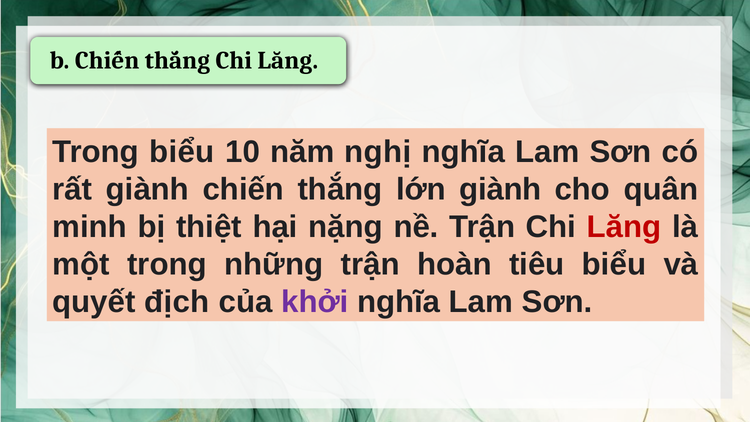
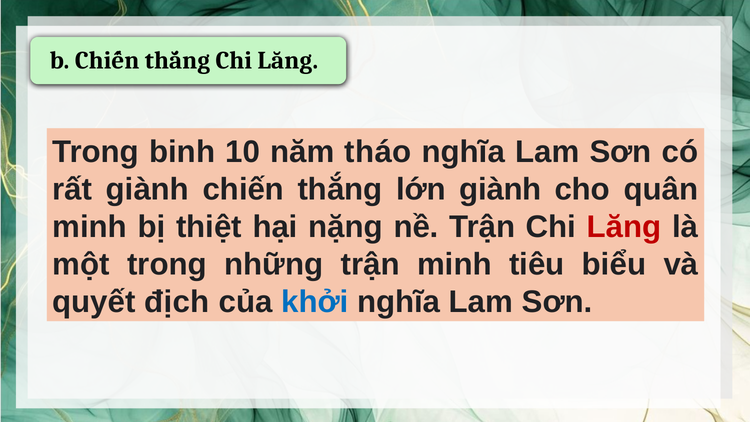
Trong biểu: biểu -> binh (182, 152)
nghị: nghị -> tháo (378, 152)
trận hoàn: hoàn -> minh (454, 264)
khởi colour: purple -> blue (315, 302)
